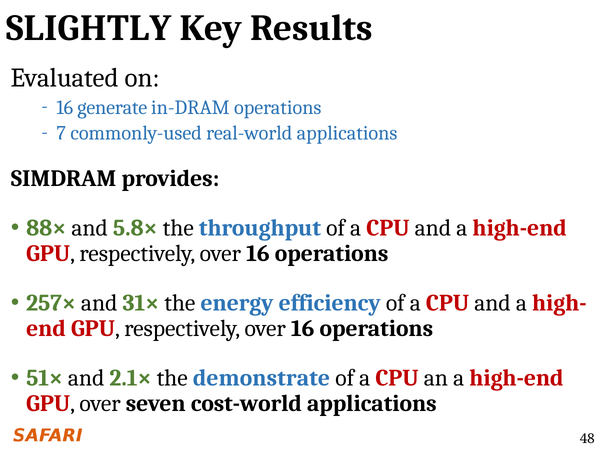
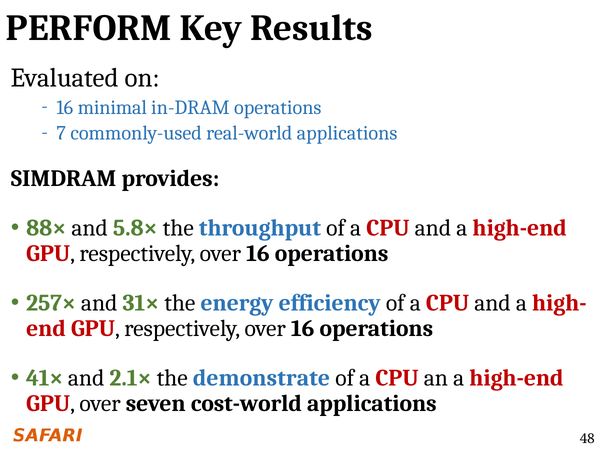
SLIGHTLY: SLIGHTLY -> PERFORM (89, 28)
generate: generate -> minimal (112, 107)
51×: 51× -> 41× (45, 378)
